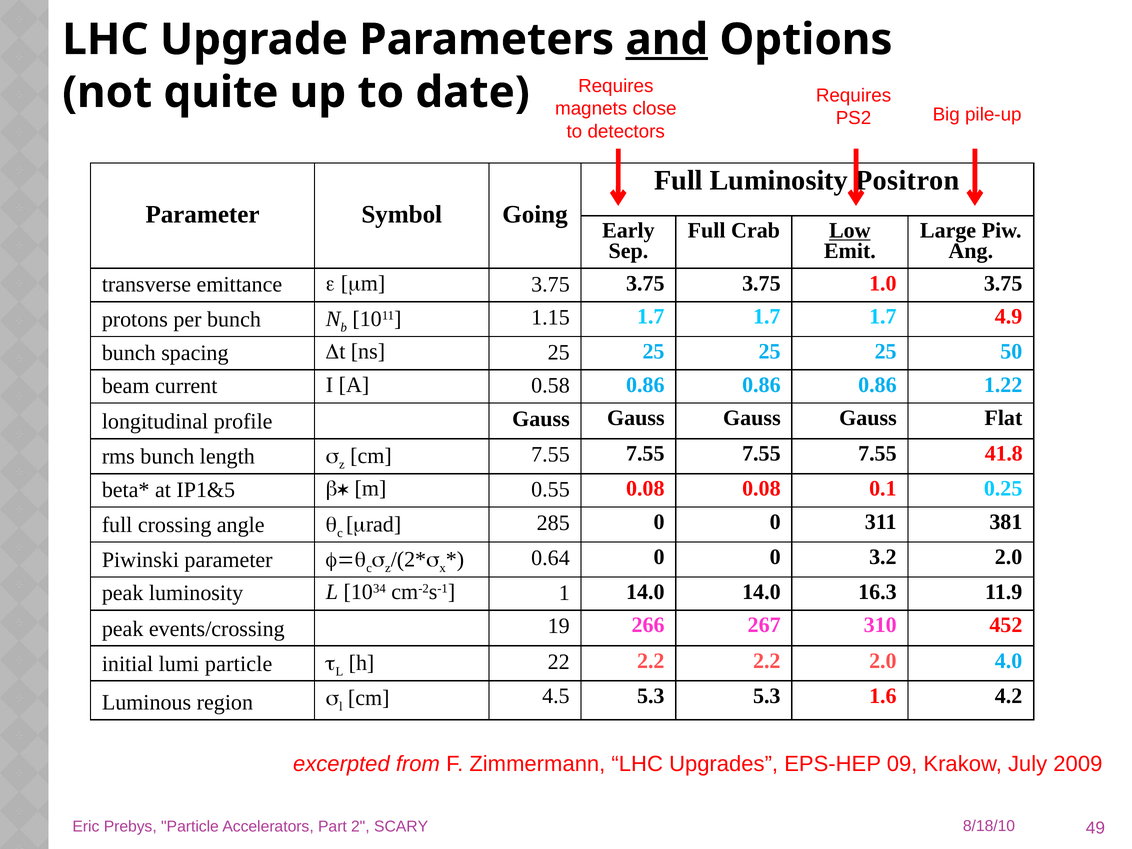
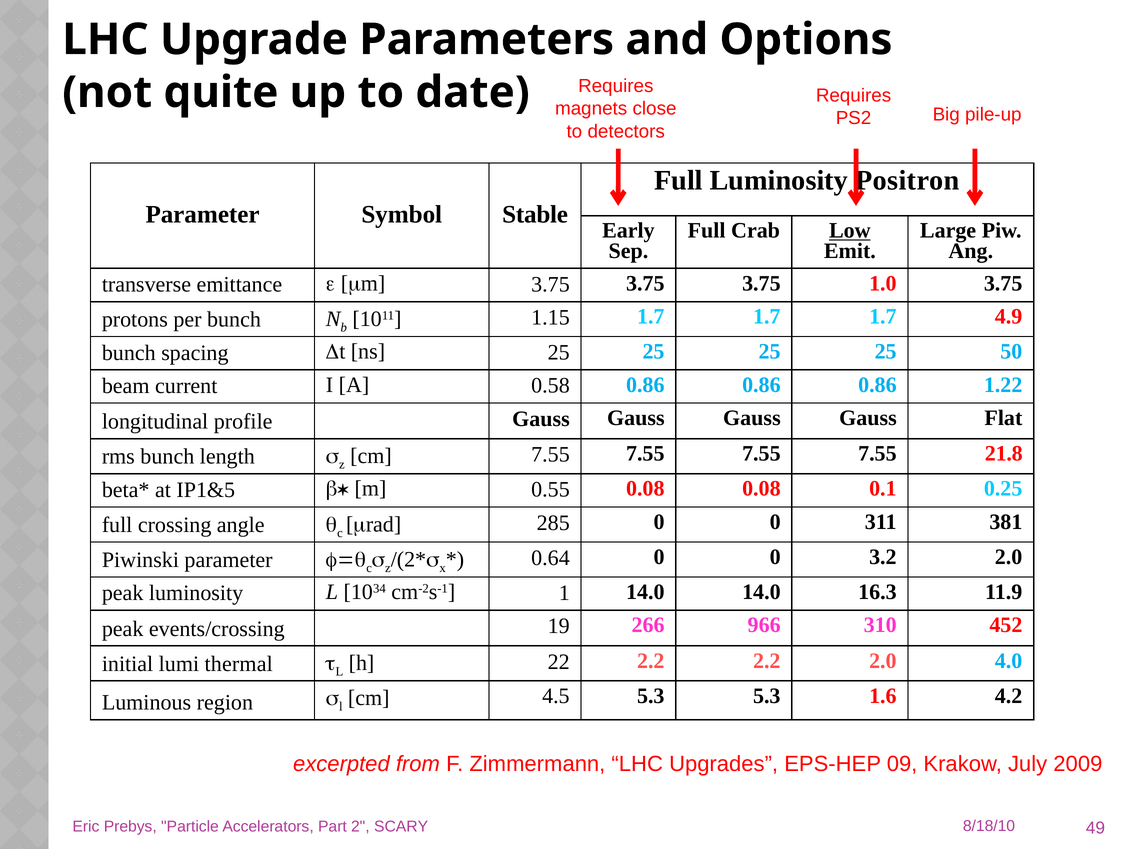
and underline: present -> none (667, 40)
Going: Going -> Stable (535, 214)
41.8: 41.8 -> 21.8 (1004, 454)
267: 267 -> 966 (764, 625)
lumi particle: particle -> thermal (239, 664)
